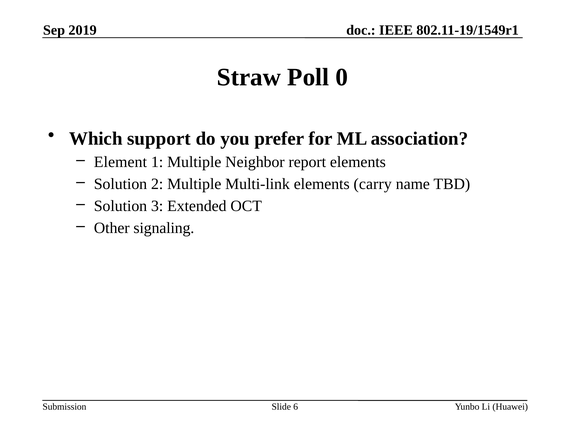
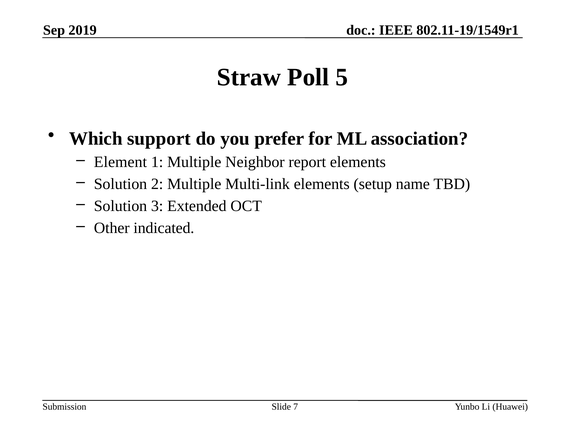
0: 0 -> 5 (342, 77)
carry: carry -> setup (373, 184)
signaling: signaling -> indicated (164, 228)
6: 6 -> 7 (296, 406)
